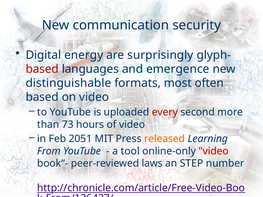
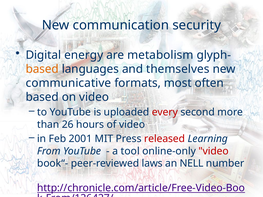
surprisingly: surprisingly -> metabolism (160, 55)
based colour: red -> orange (42, 69)
emergence: emergence -> themselves (178, 69)
distinguishable: distinguishable -> communicative (68, 83)
73: 73 -> 26 (68, 125)
2051: 2051 -> 2001 (80, 139)
released colour: orange -> red (165, 139)
STEP: STEP -> NELL (192, 164)
